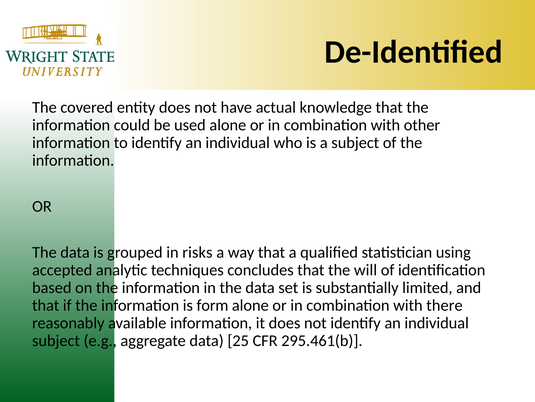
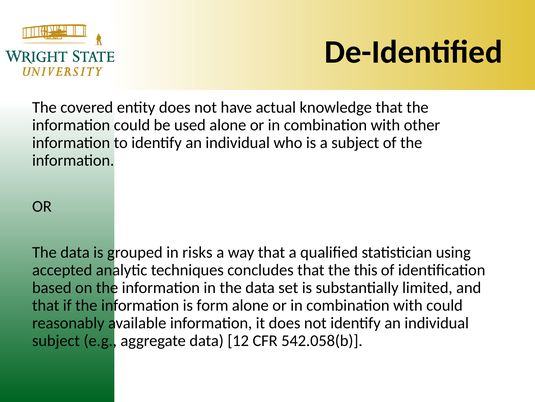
will: will -> this (366, 269)
with there: there -> could (445, 305)
25: 25 -> 12 (238, 340)
295.461(b: 295.461(b -> 542.058(b (322, 340)
